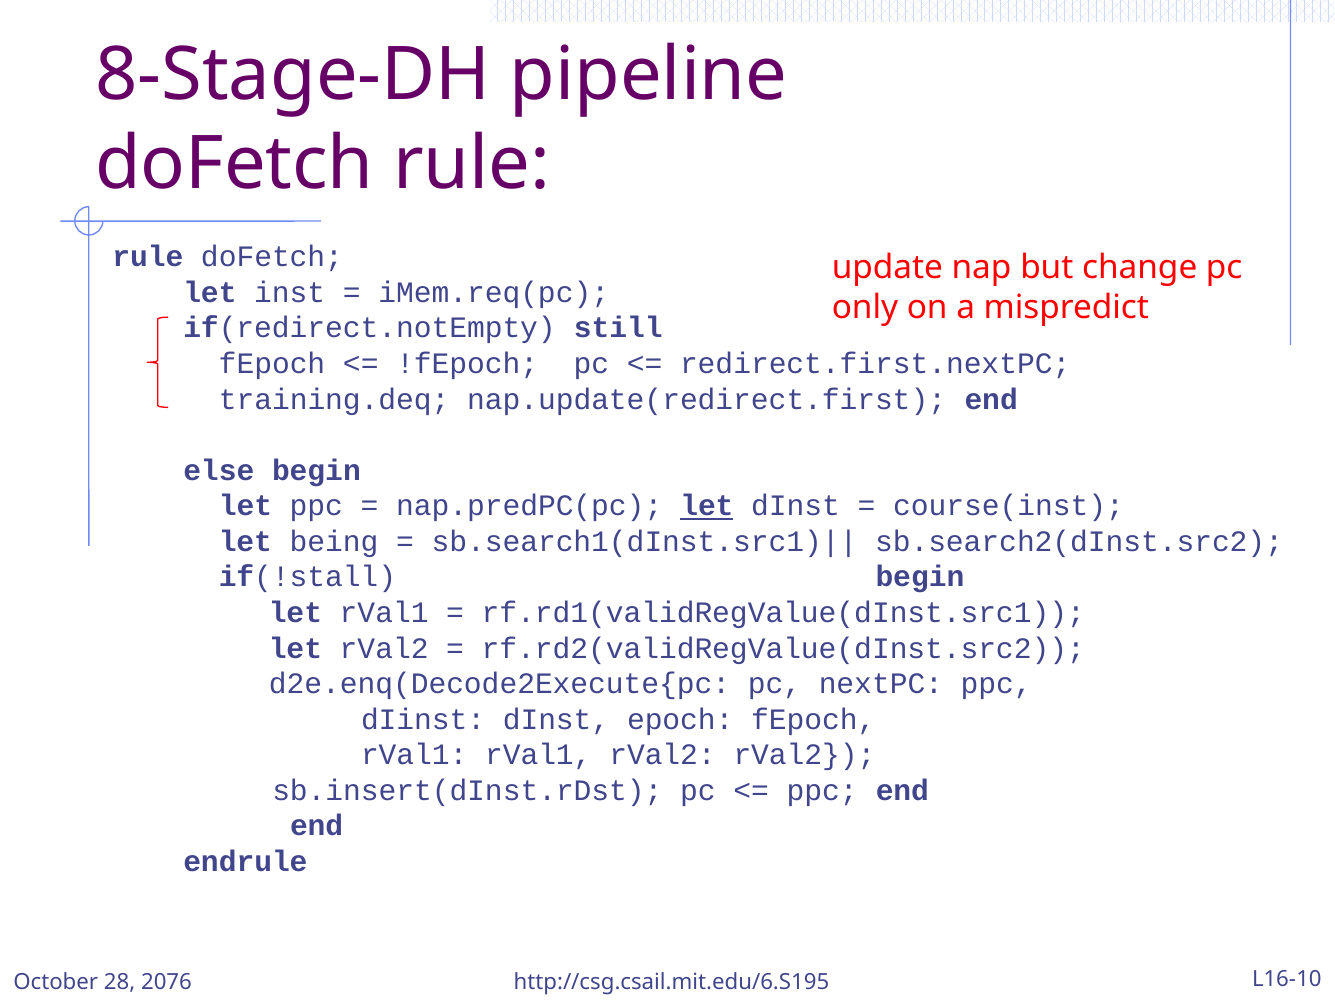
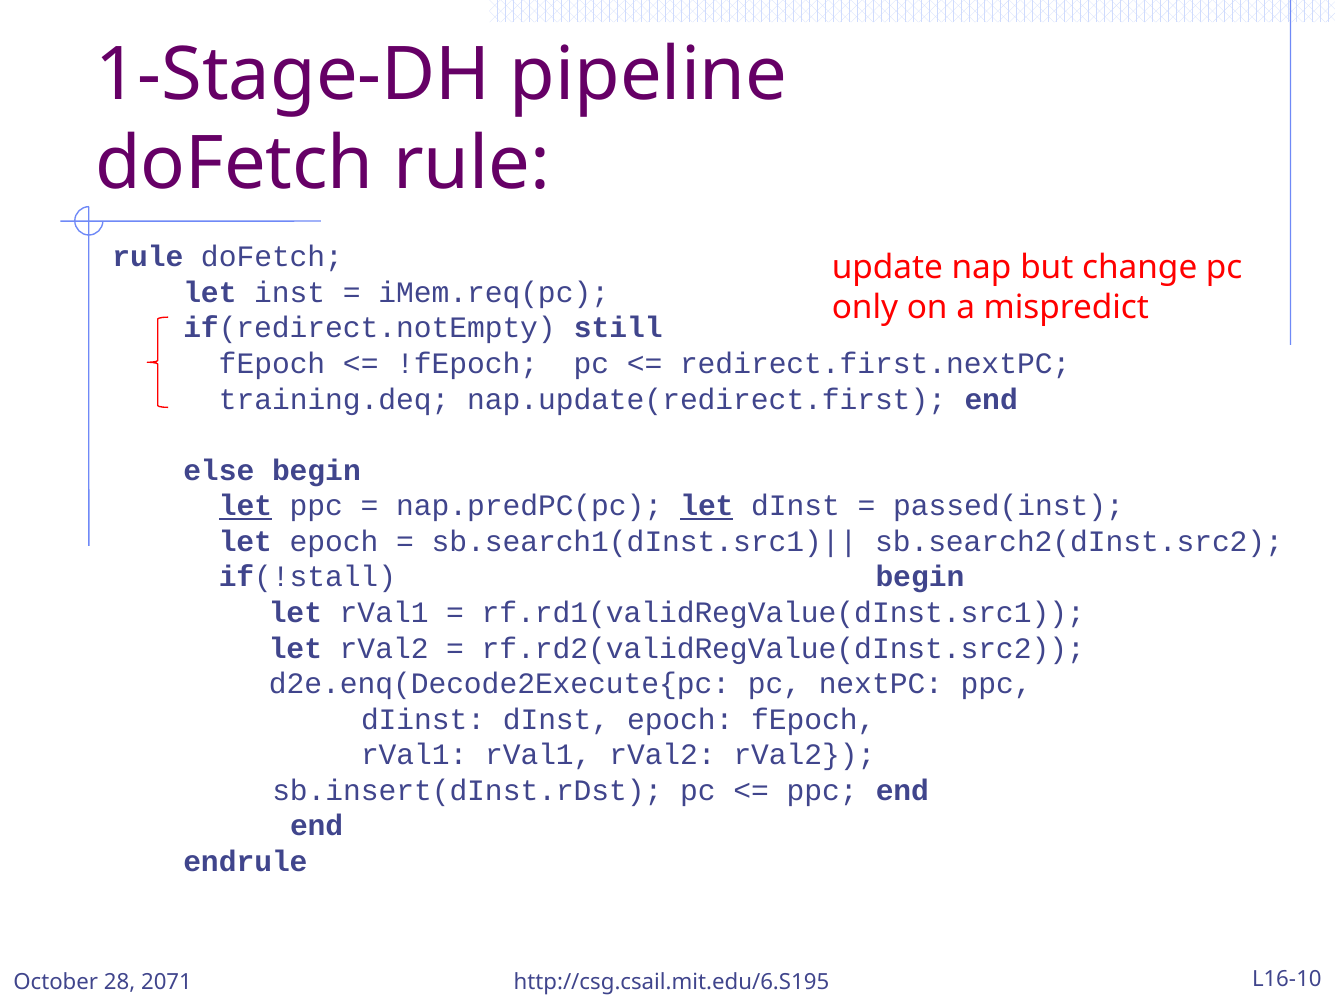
8-Stage-DH: 8-Stage-DH -> 1-Stage-DH (293, 75)
let underline: none -> present (245, 506)
course(inst: course(inst -> passed(inst (1008, 506)
let being: being -> epoch (334, 542)
2076: 2076 -> 2071 (167, 983)
